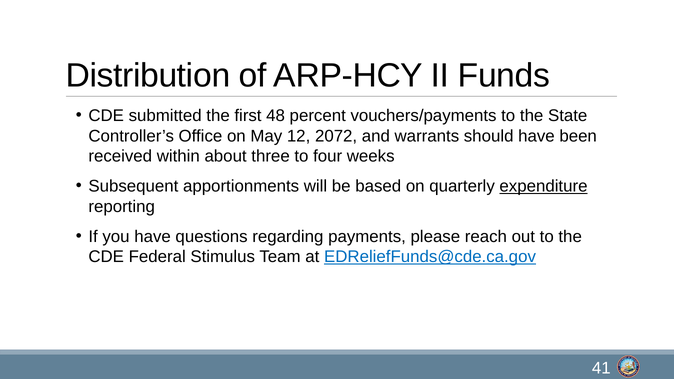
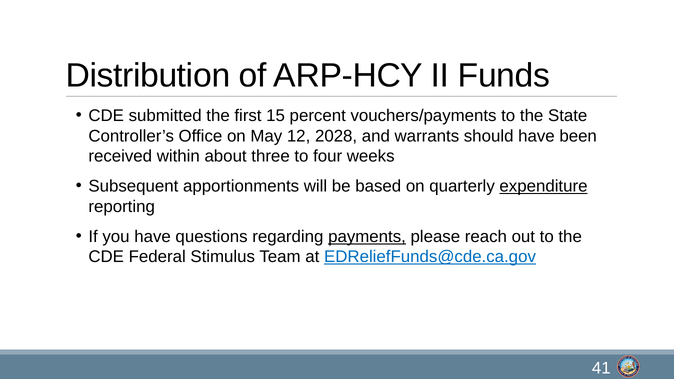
48: 48 -> 15 (276, 116)
2072: 2072 -> 2028 (336, 136)
payments underline: none -> present (367, 237)
